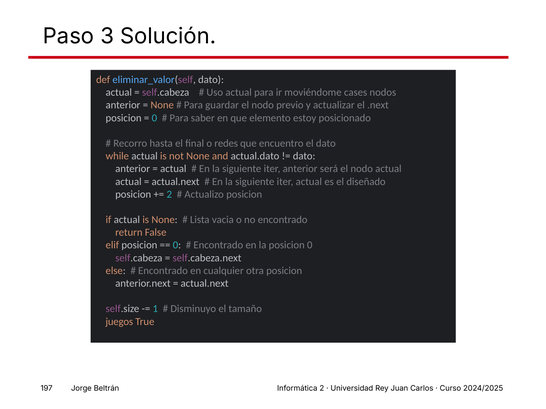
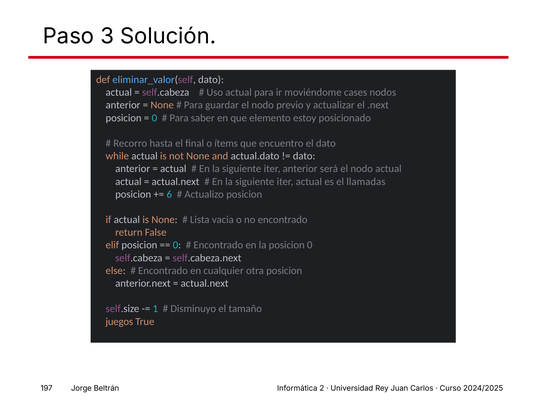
redes: redes -> ítems (226, 143)
diseñado: diseñado -> llamadas (366, 182)
2: 2 -> 6 (169, 194)
